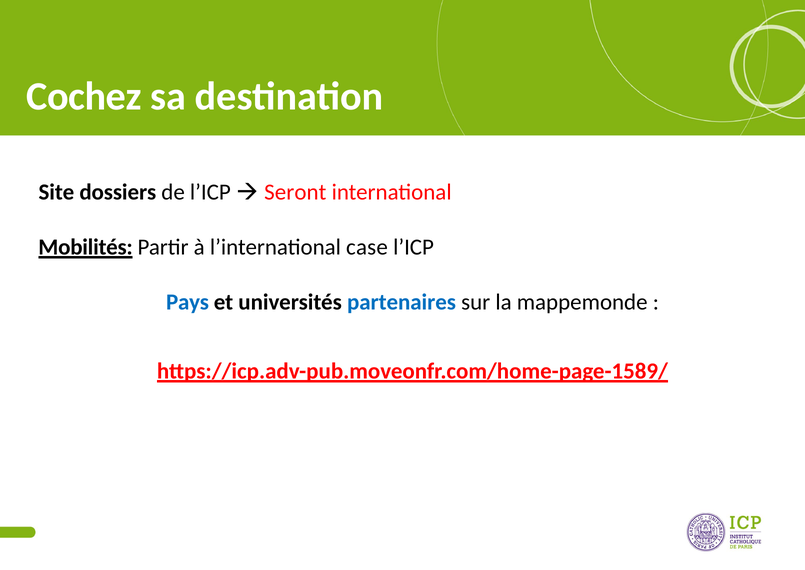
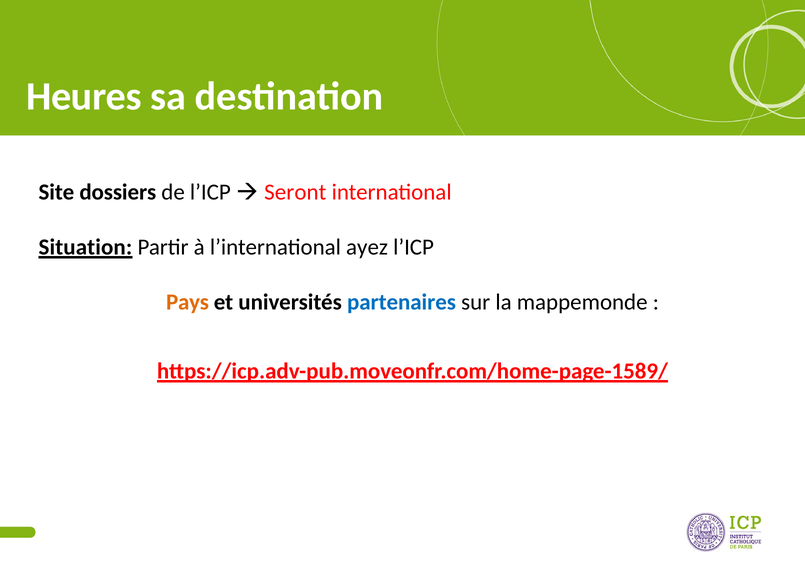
Cochez: Cochez -> Heures (84, 96)
Mobilités: Mobilités -> Situation (85, 247)
case: case -> ayez (367, 247)
Pays colour: blue -> orange (187, 302)
